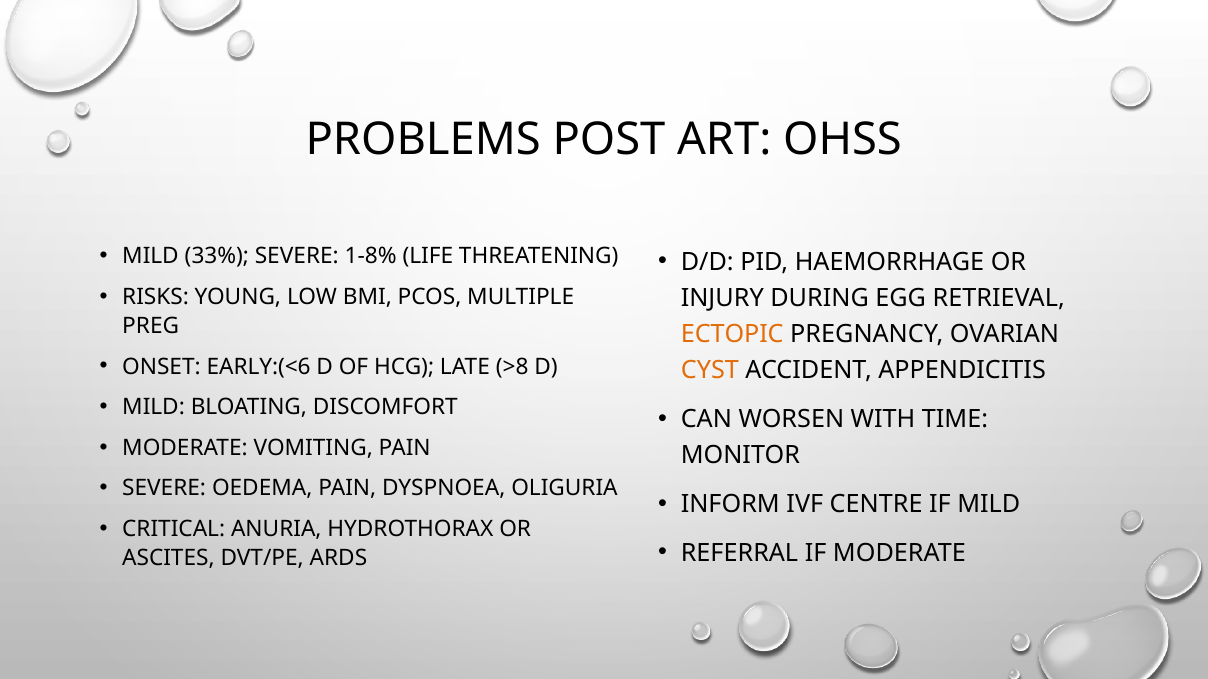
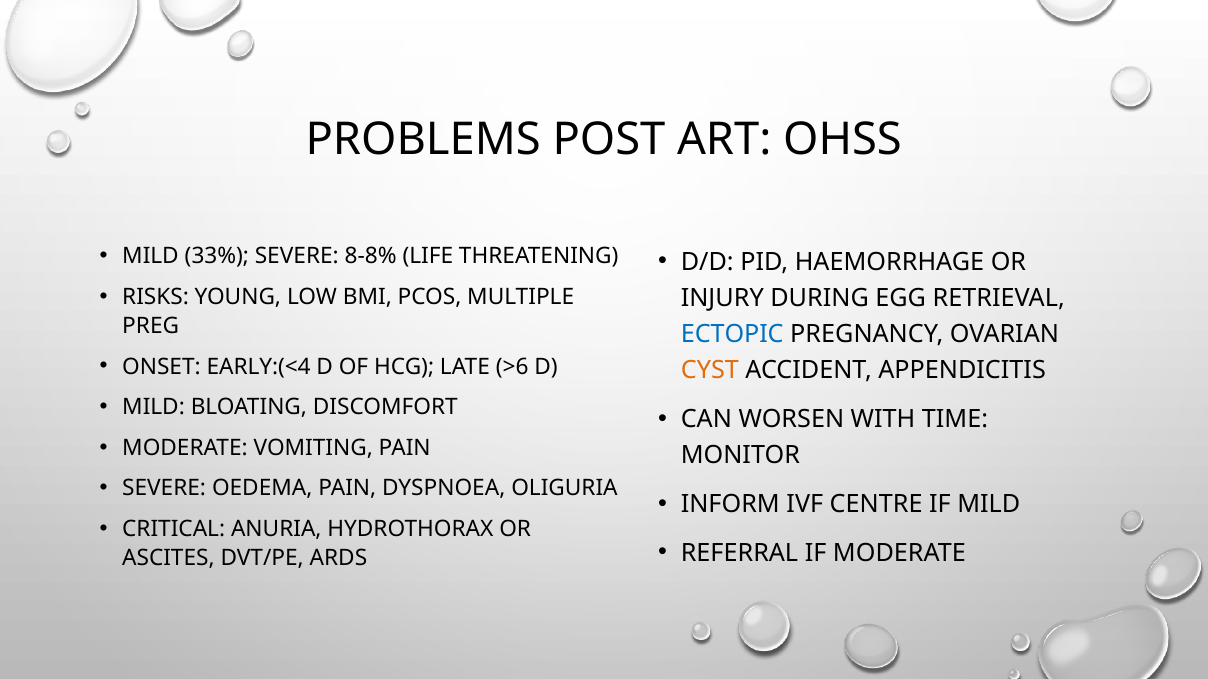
1-8%: 1-8% -> 8-8% (371, 256)
ECTOPIC colour: orange -> blue (732, 334)
EARLY:(<6: EARLY:(<6 -> EARLY:(<4 (259, 367)
>8: >8 -> >6 (512, 367)
